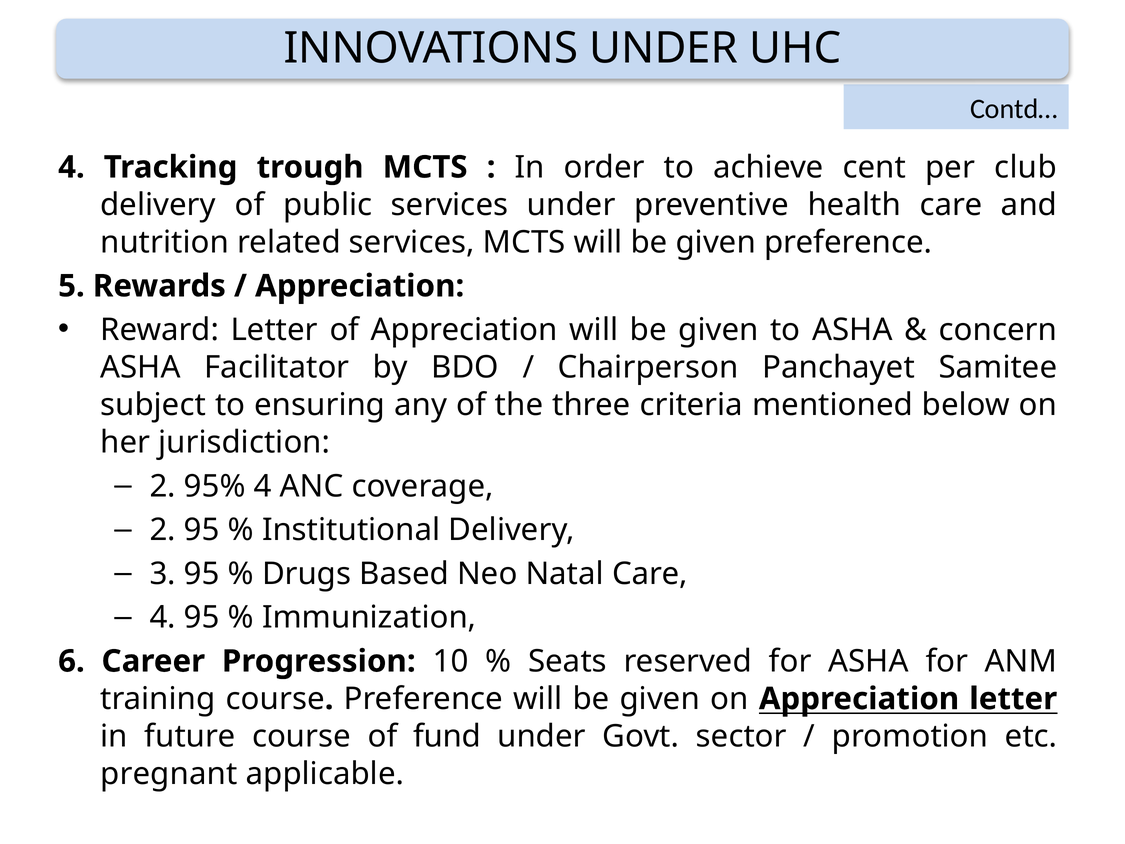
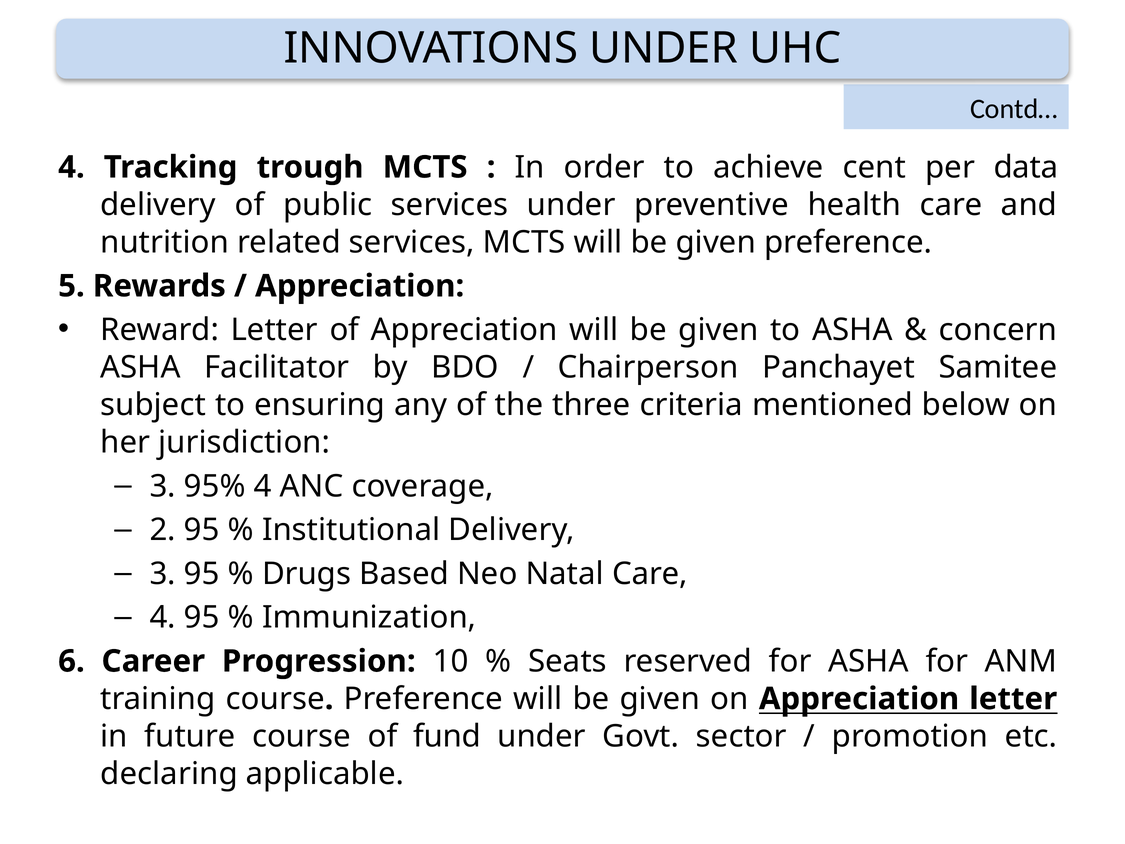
club: club -> data (1026, 167)
2: 2 -> 3 (163, 486)
pregnant: pregnant -> declaring (169, 774)
